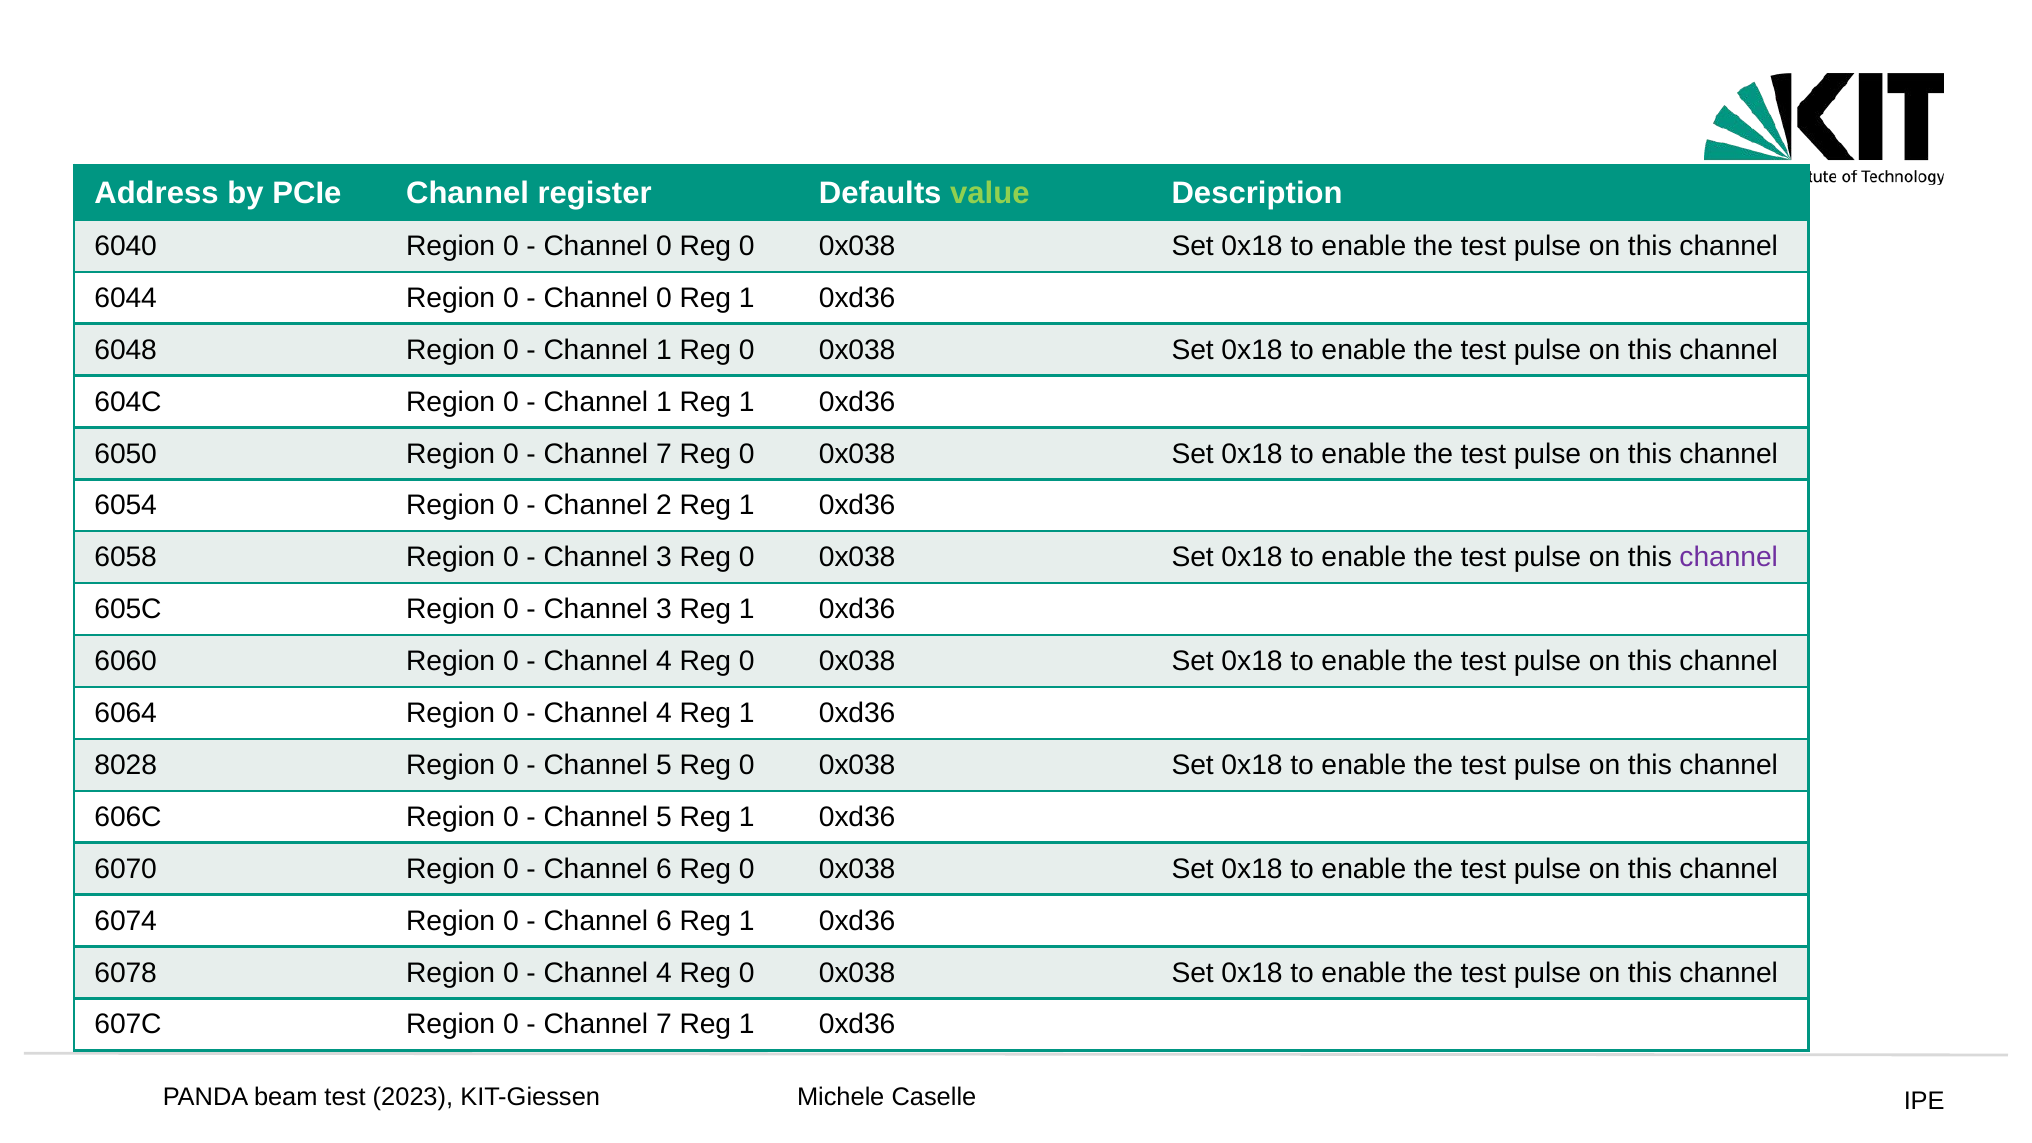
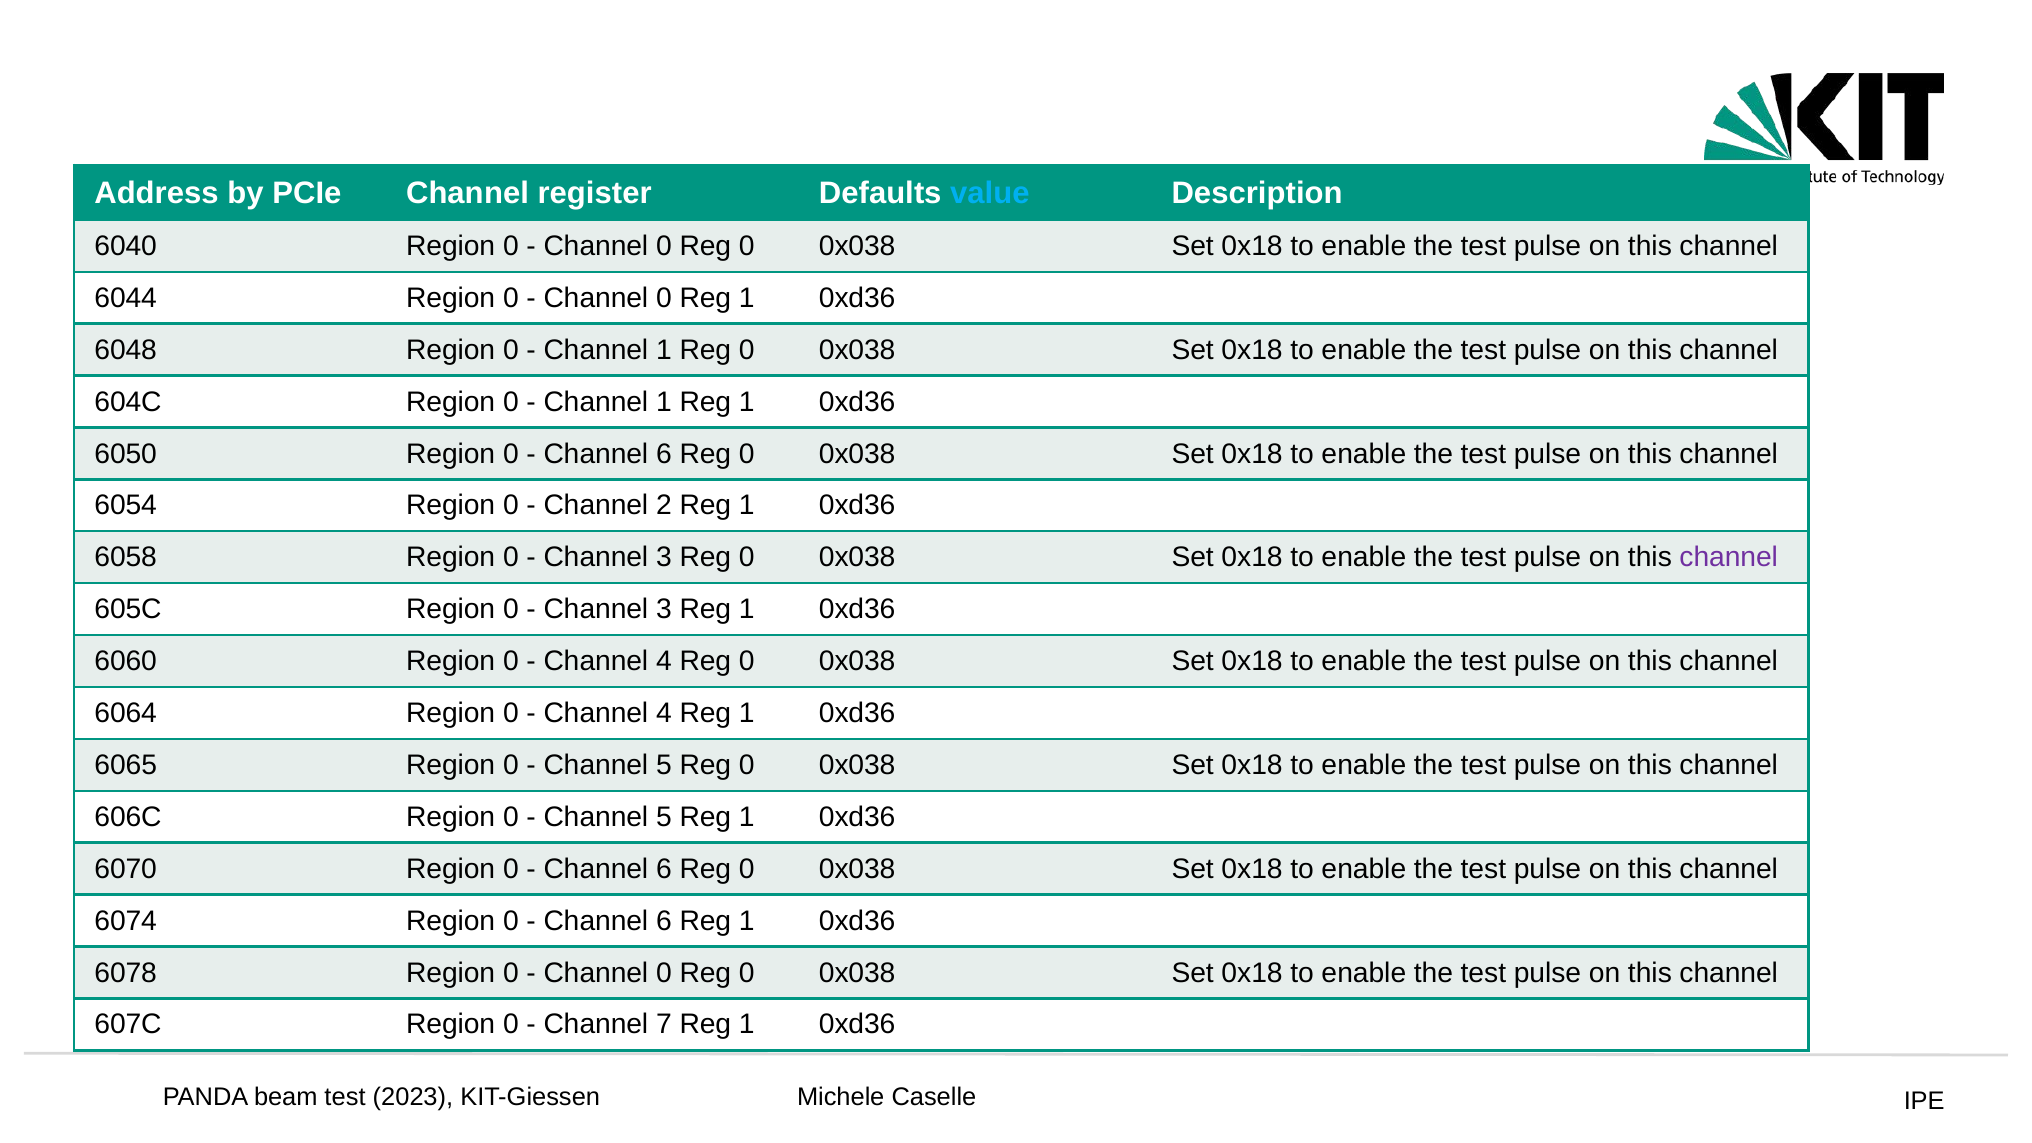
value colour: light green -> light blue (990, 193)
7: 7 -> 6 (664, 454)
8028: 8028 -> 6065 (126, 765)
4: 4 -> 0 (664, 973)
